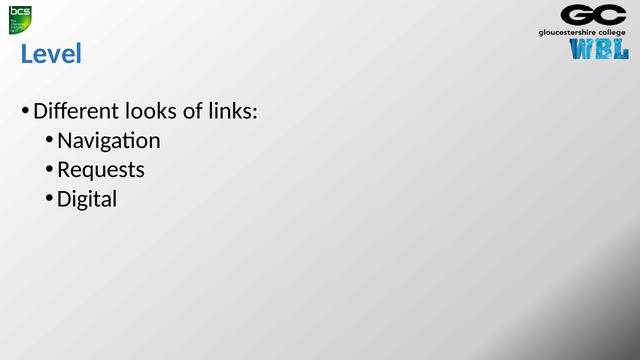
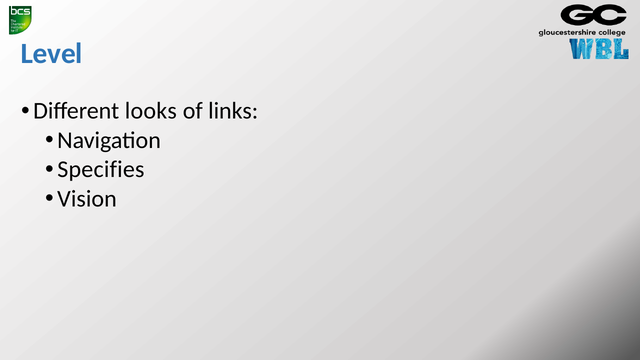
Requests: Requests -> Specifies (101, 170)
Digital: Digital -> Vision (87, 199)
